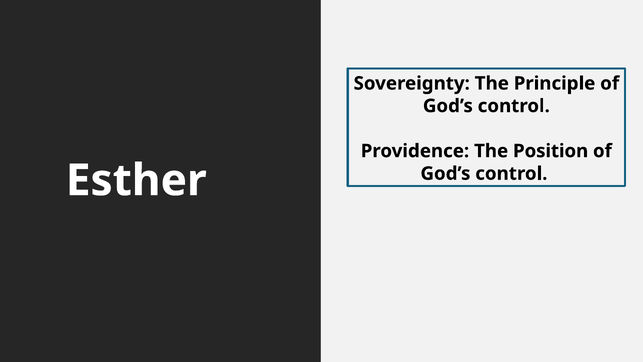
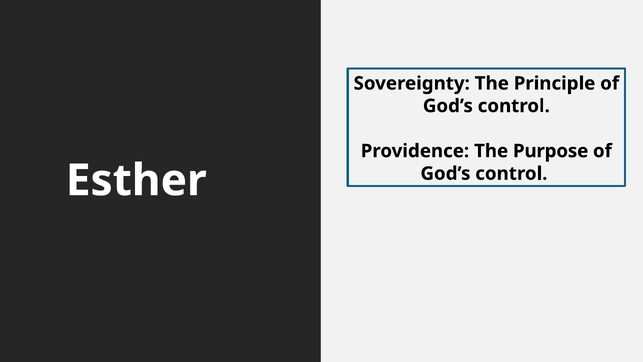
Position: Position -> Purpose (551, 151)
